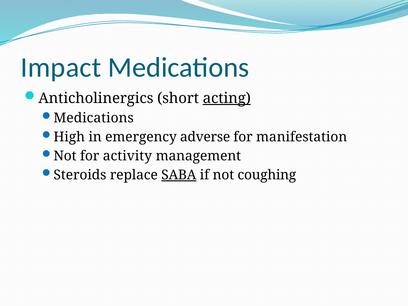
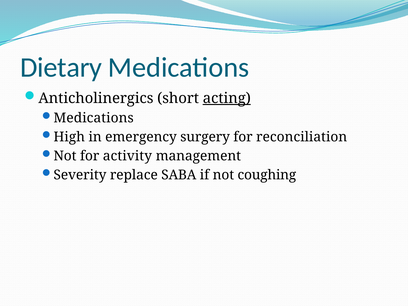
Impact: Impact -> Dietary (61, 67)
adverse: adverse -> surgery (205, 137)
manifestation: manifestation -> reconciliation (302, 137)
Steroids: Steroids -> Severity (80, 175)
SABA underline: present -> none (179, 175)
